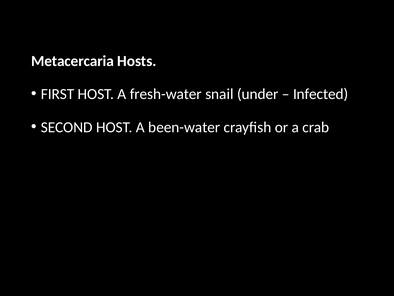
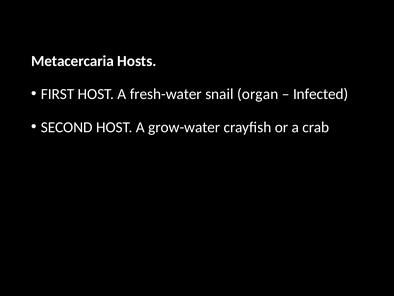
under: under -> organ (258, 94)
been-water: been-water -> grow-water (184, 127)
